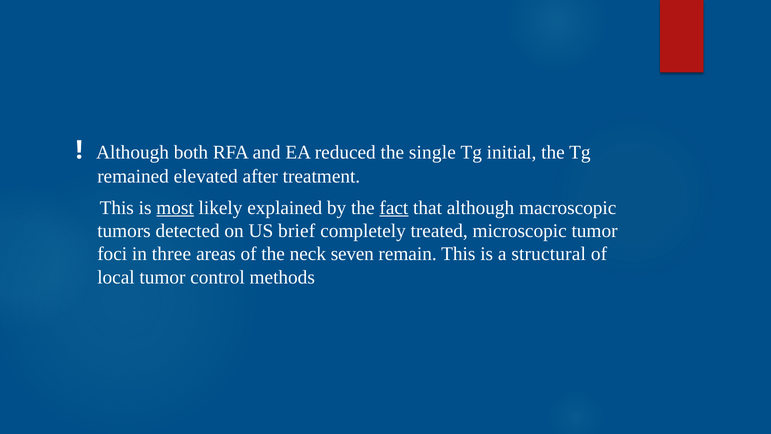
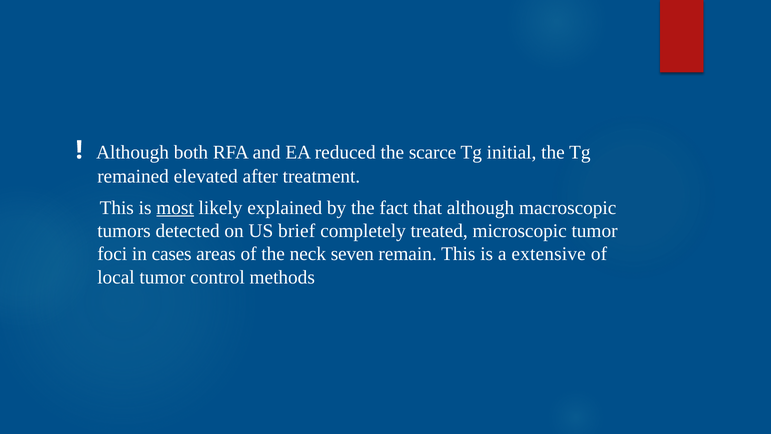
single: single -> scarce (433, 152)
fact underline: present -> none (394, 208)
three: three -> cases (172, 254)
structural: structural -> extensive (549, 254)
